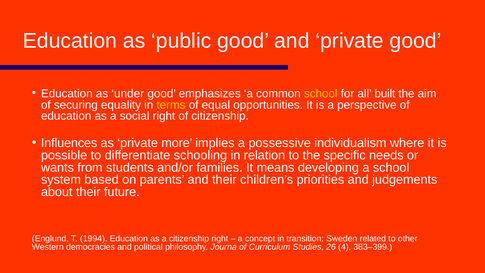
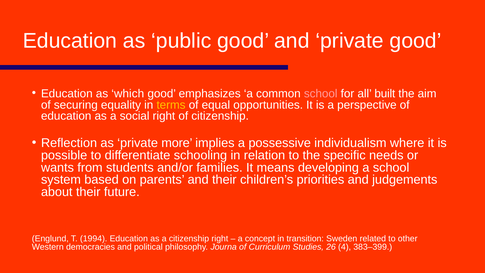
under: under -> which (128, 93)
school colour: yellow -> pink (321, 93)
Influences: Influences -> Reflection (69, 143)
